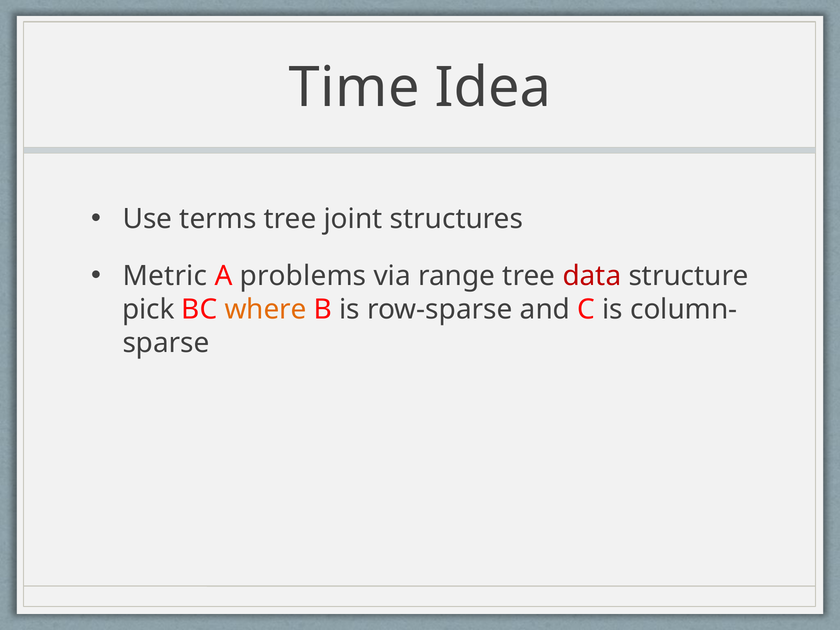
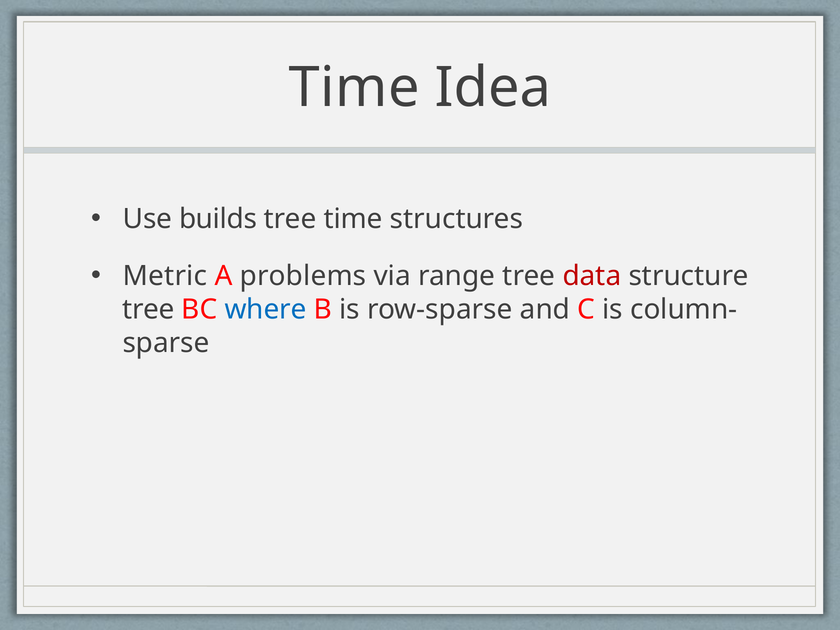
terms: terms -> builds (218, 219)
tree joint: joint -> time (353, 219)
pick: pick -> tree (148, 310)
where colour: orange -> blue (266, 310)
